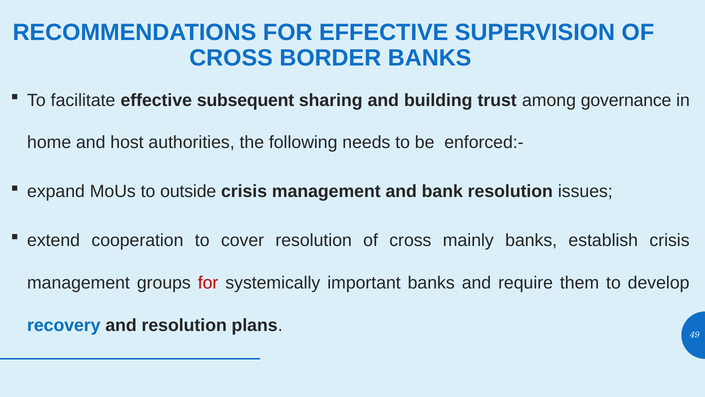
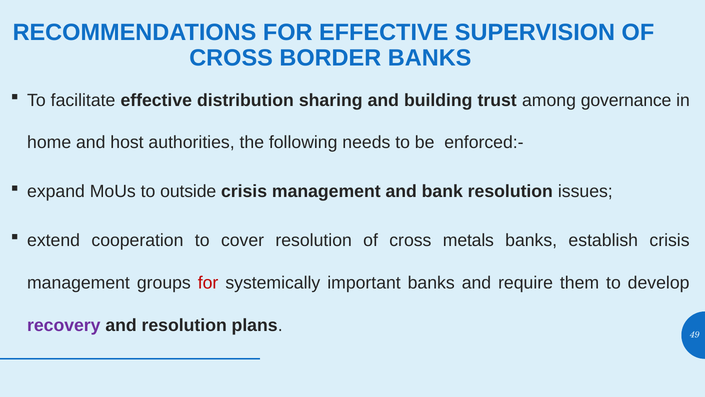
subsequent: subsequent -> distribution (245, 100)
mainly: mainly -> metals (468, 240)
recovery colour: blue -> purple (64, 325)
